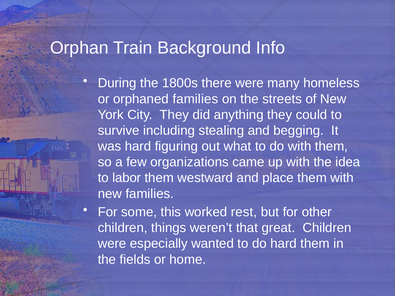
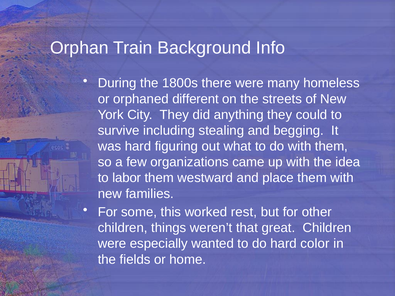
orphaned families: families -> different (196, 99)
hard them: them -> color (315, 244)
